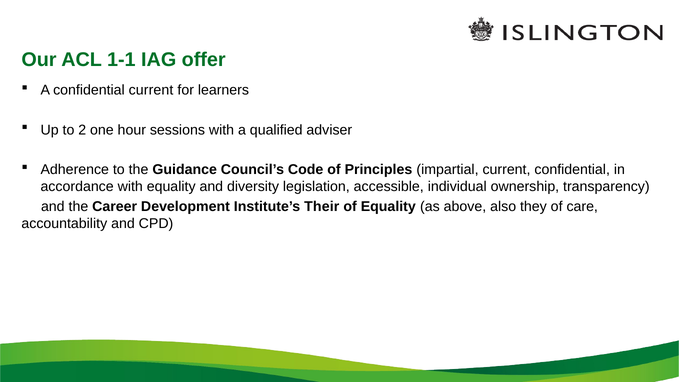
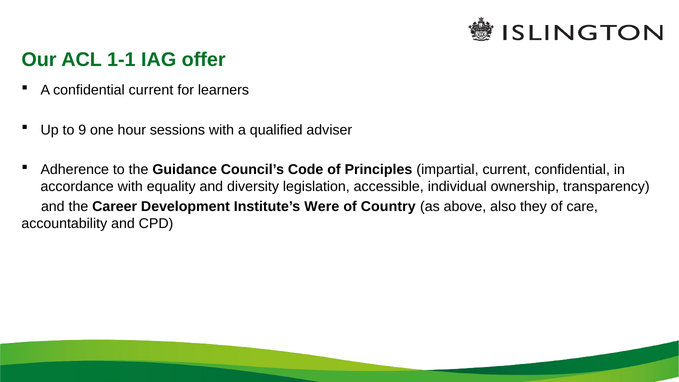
2: 2 -> 9 (82, 130)
Their: Their -> Were (322, 206)
of Equality: Equality -> Country (388, 206)
